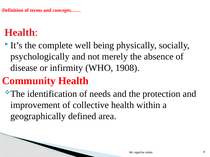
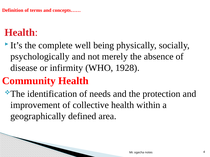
1908: 1908 -> 1928 (127, 68)
